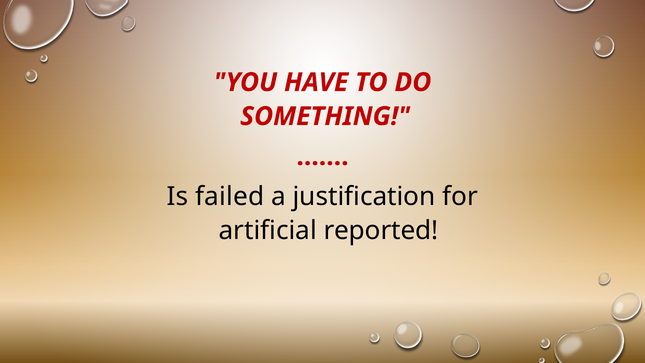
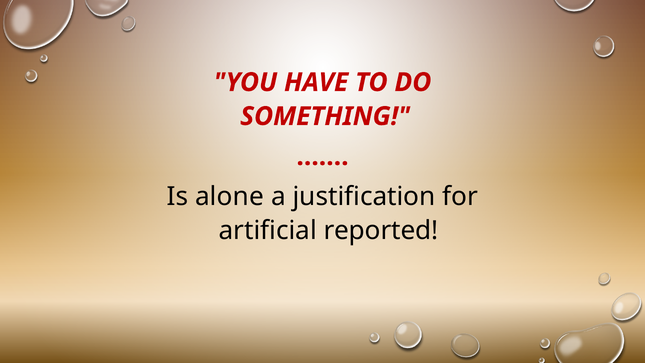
failed: failed -> alone (230, 196)
